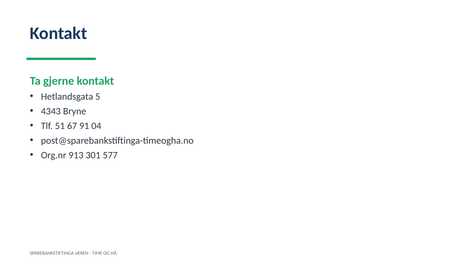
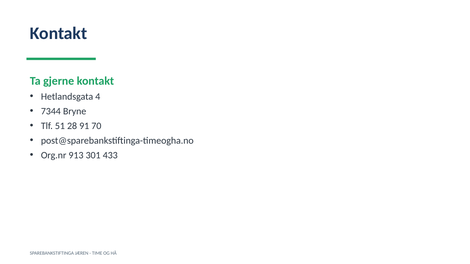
5: 5 -> 4 (98, 97)
4343: 4343 -> 7344 (51, 111)
67: 67 -> 28 (72, 126)
04: 04 -> 70 (96, 126)
577: 577 -> 433 (110, 155)
